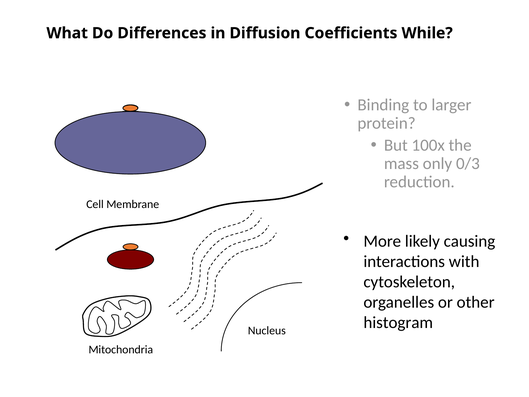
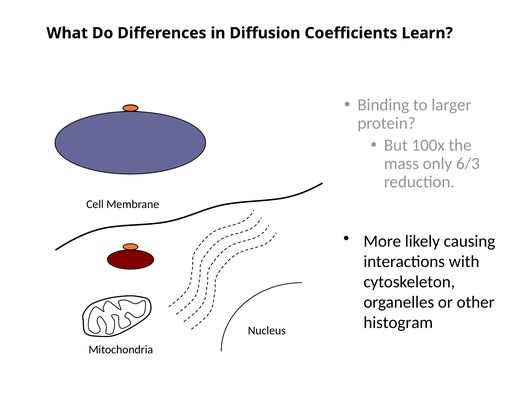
While: While -> Learn (427, 33)
0/3: 0/3 -> 6/3 (468, 164)
